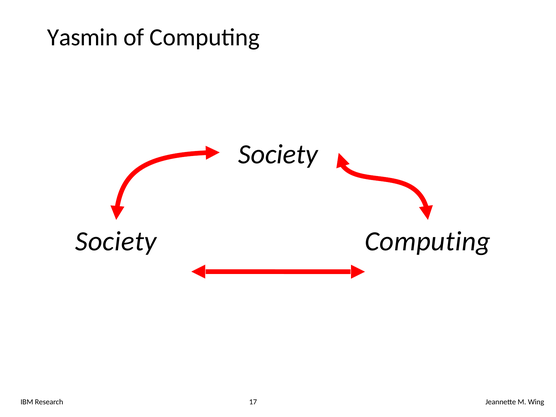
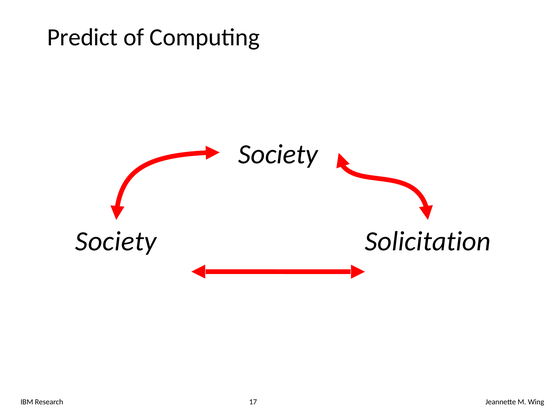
Yasmin: Yasmin -> Predict (83, 37)
Computing: Computing -> Solicitation (428, 241)
